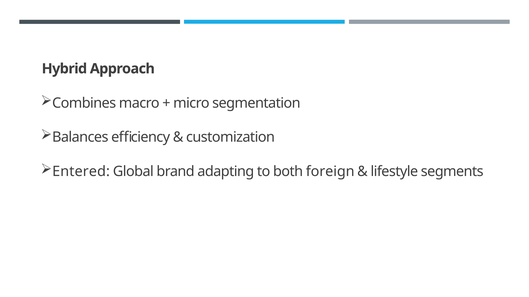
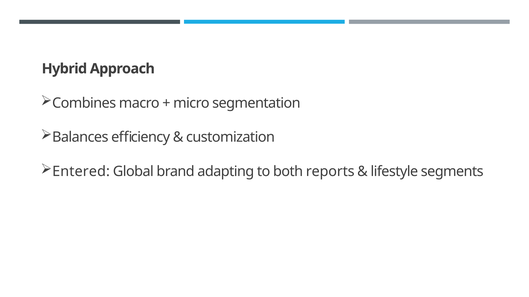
foreign: foreign -> reports (330, 172)
